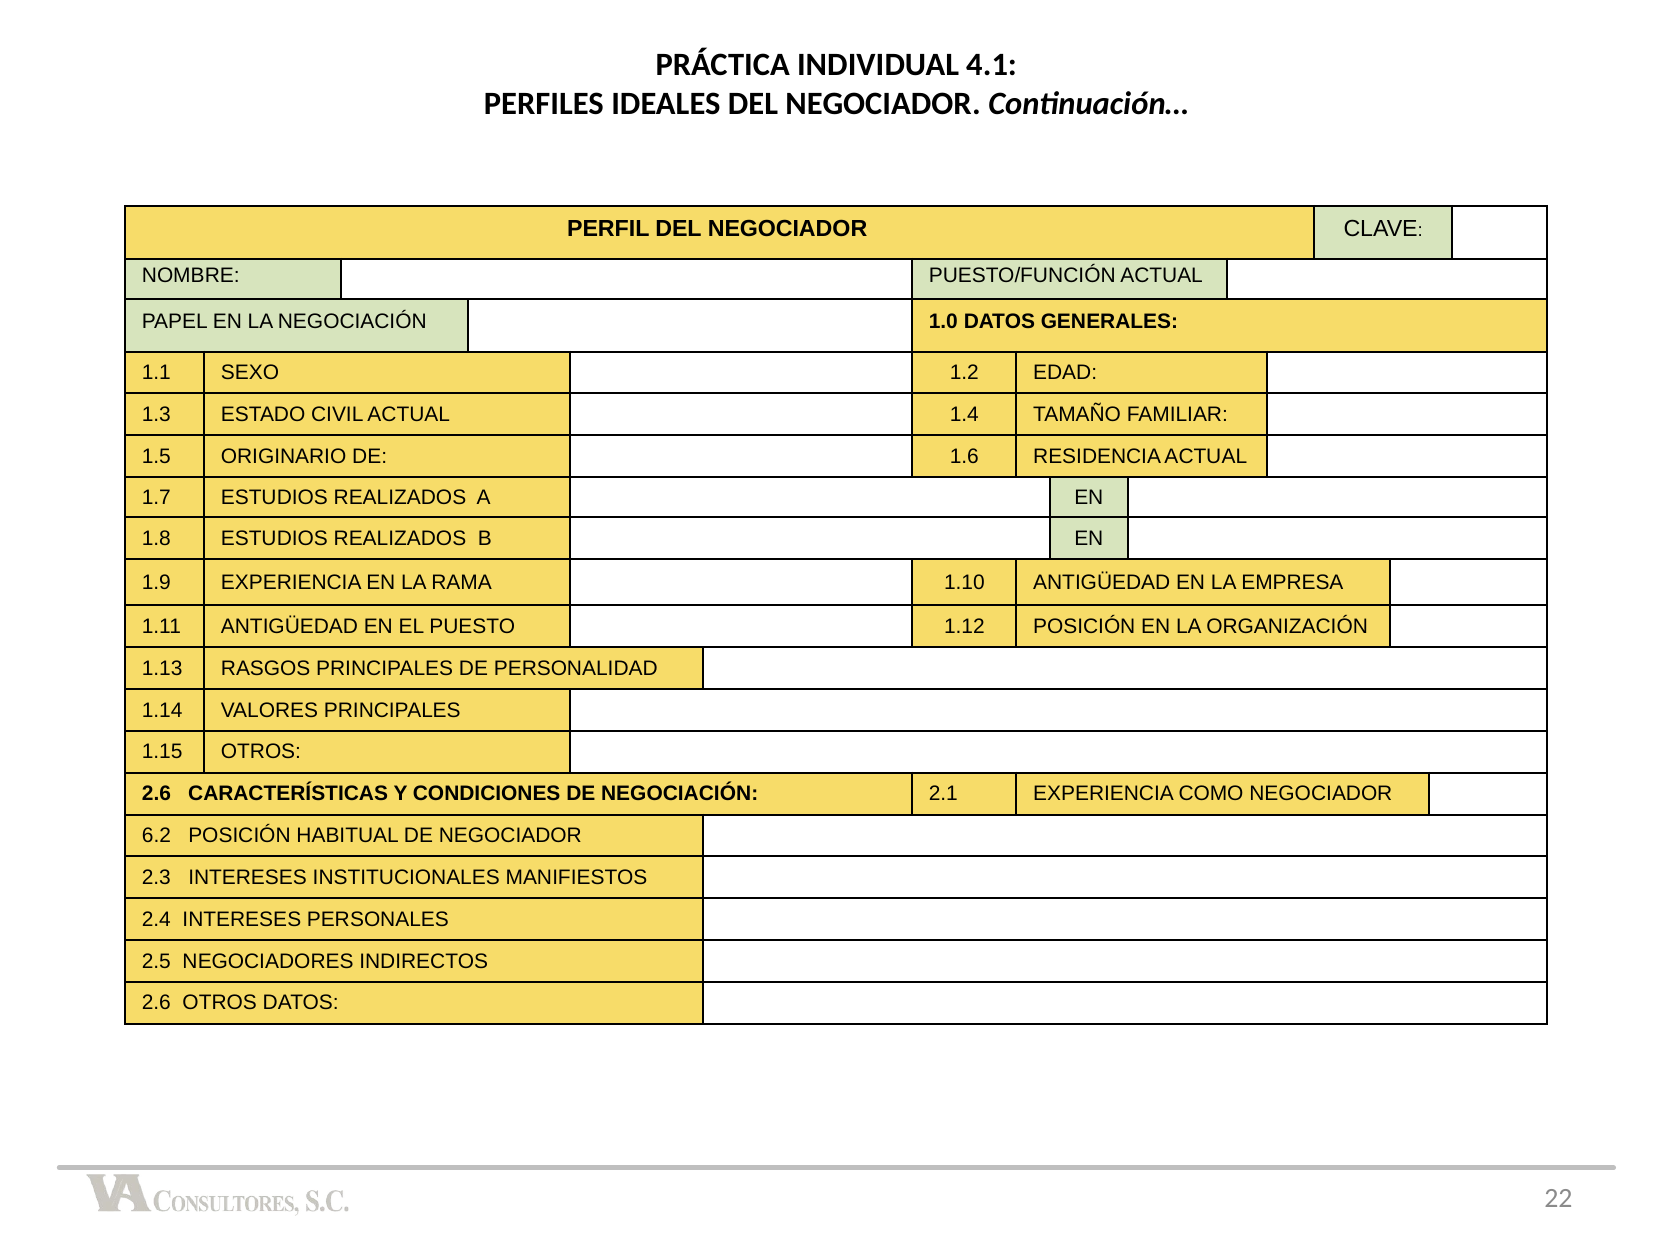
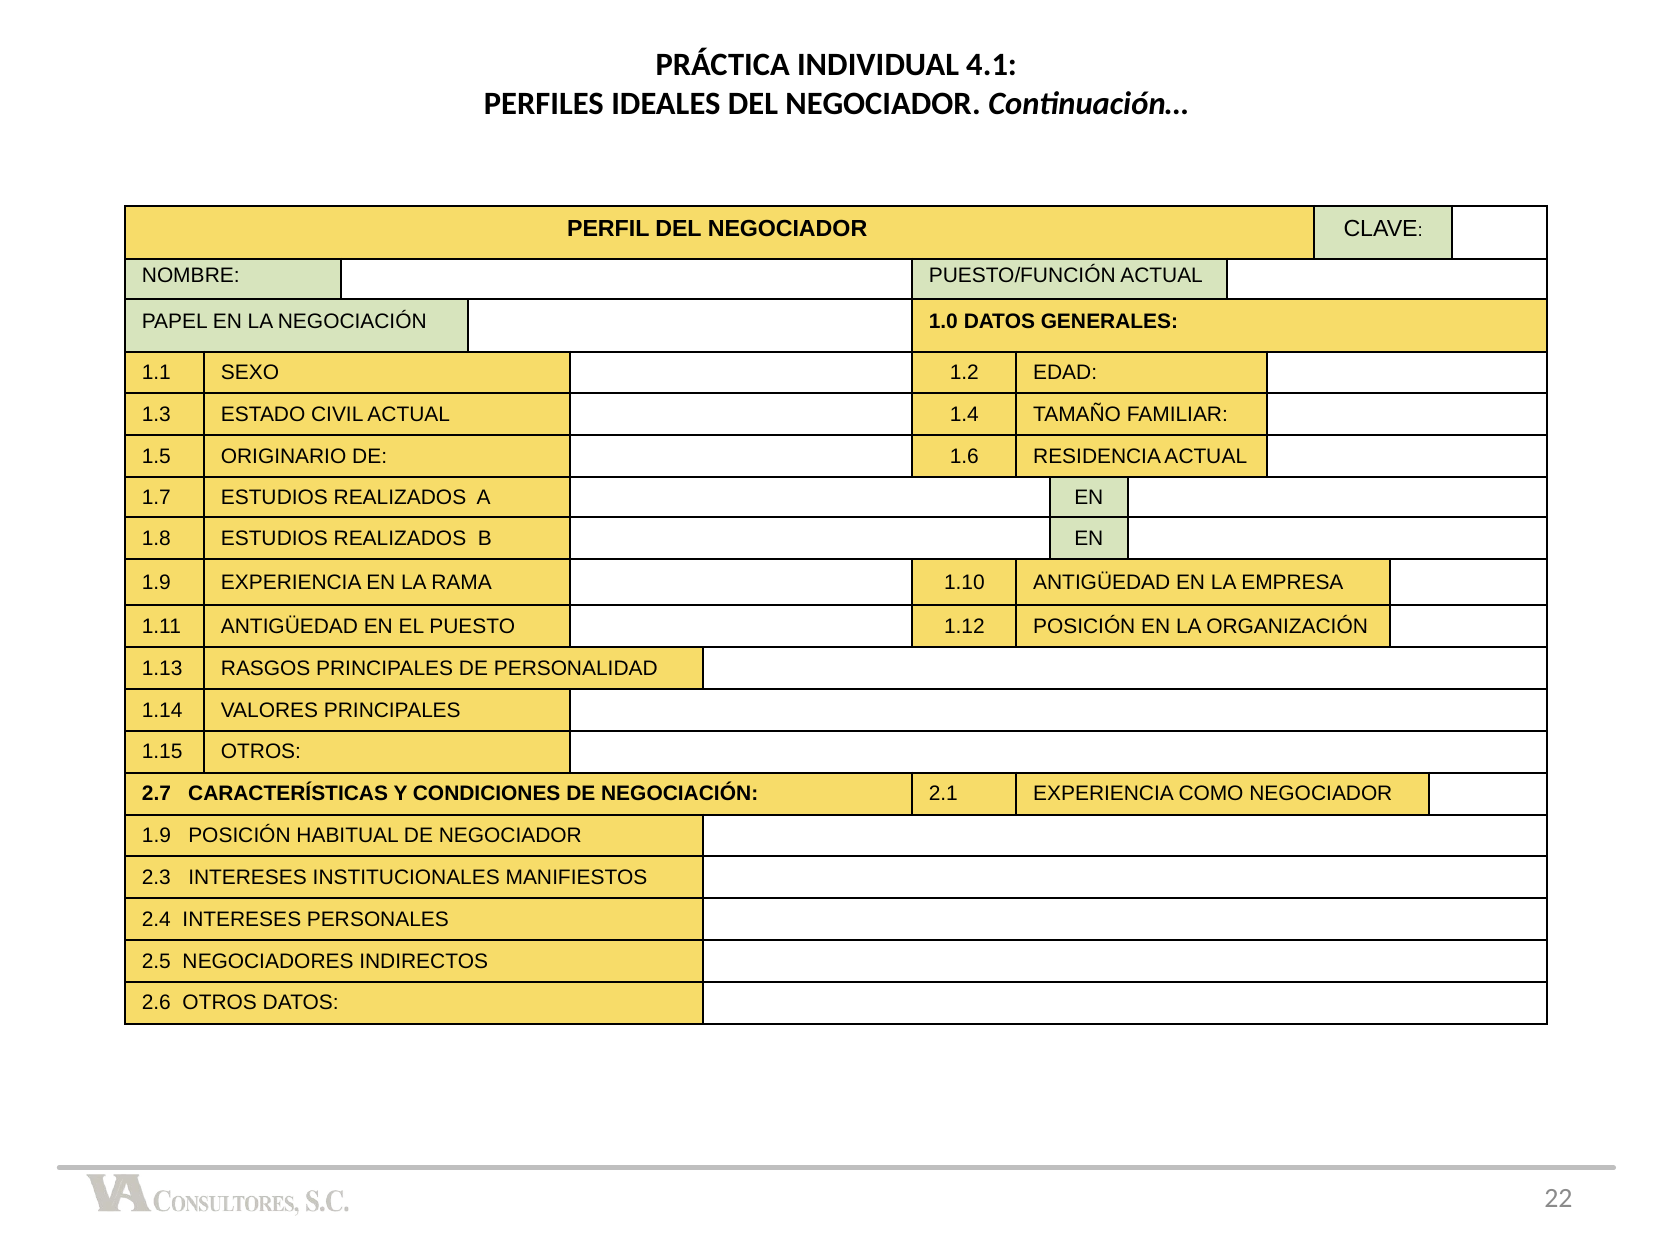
2.6: 2.6 -> 2.7 (156, 794)
6.2: 6.2 -> 1.9 (156, 836)
